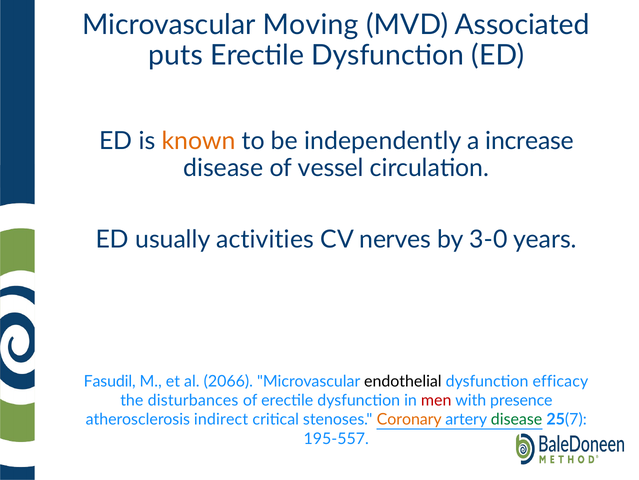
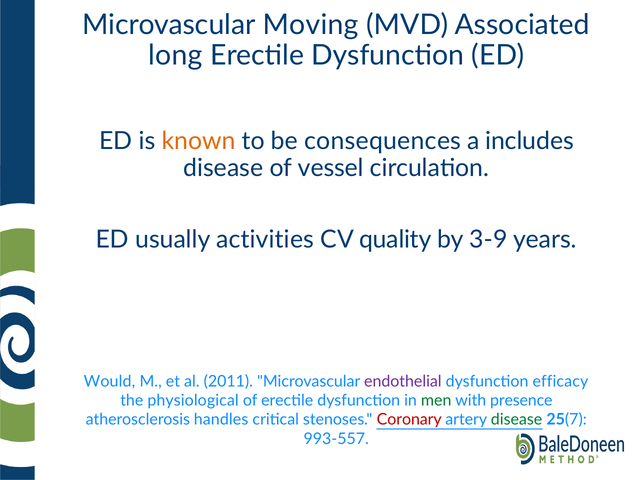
puts: puts -> long (175, 55)
independently: independently -> consequences (383, 141)
increase: increase -> includes (530, 141)
nerves: nerves -> quality (395, 239)
3-0: 3-0 -> 3-9 (488, 239)
Fasudil: Fasudil -> Would (110, 381)
2066: 2066 -> 2011 (228, 381)
endothelial colour: black -> purple (403, 381)
disturbances: disturbances -> physiological (193, 400)
men colour: red -> green (436, 400)
indirect: indirect -> handles (221, 419)
Coronary colour: orange -> red (409, 419)
195-557: 195-557 -> 993-557 (336, 438)
